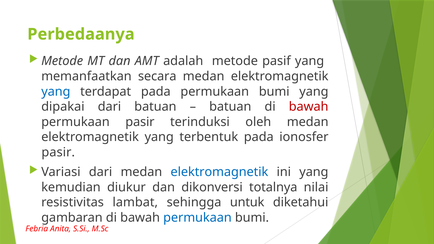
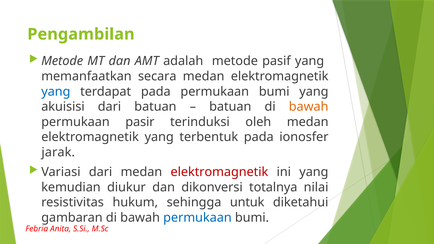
Perbedaanya: Perbedaanya -> Pengambilan (81, 34)
dipakai: dipakai -> akuisisi (63, 107)
bawah colour: red -> orange (309, 107)
pasir: pasir -> jarak (58, 152)
elektromagnetik colour: blue -> red (219, 172)
lambat: lambat -> hukum (135, 202)
